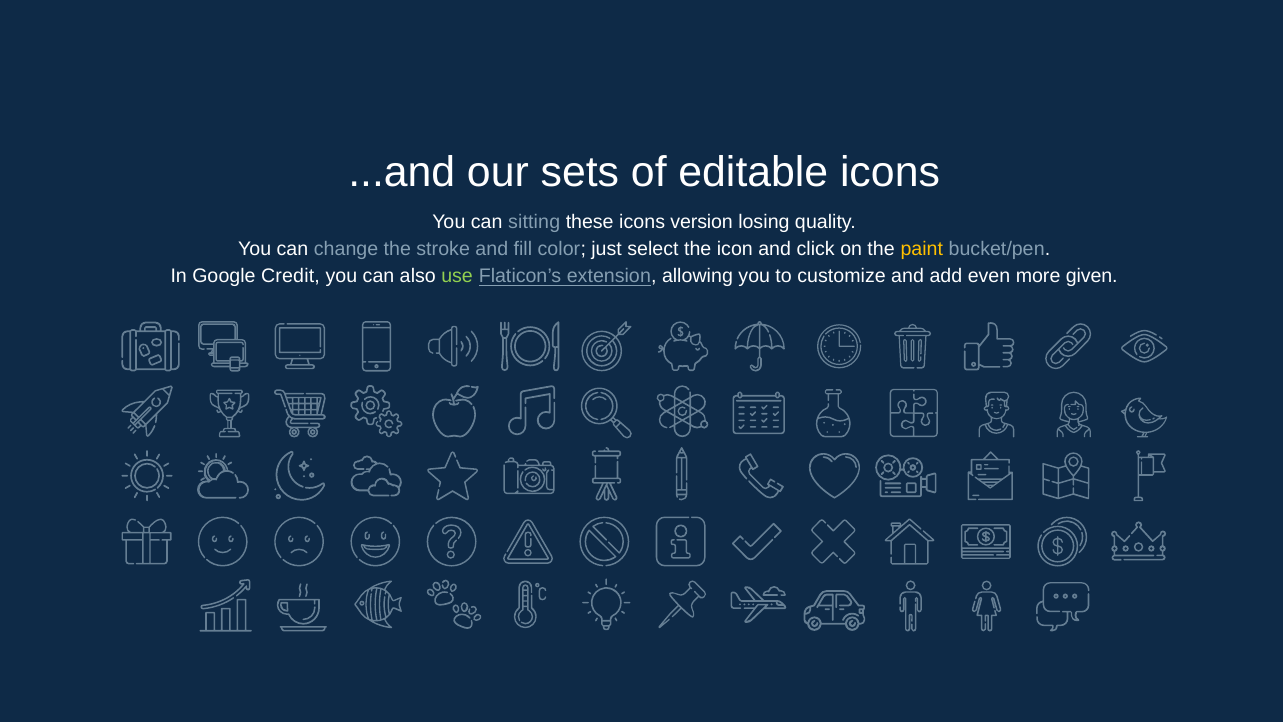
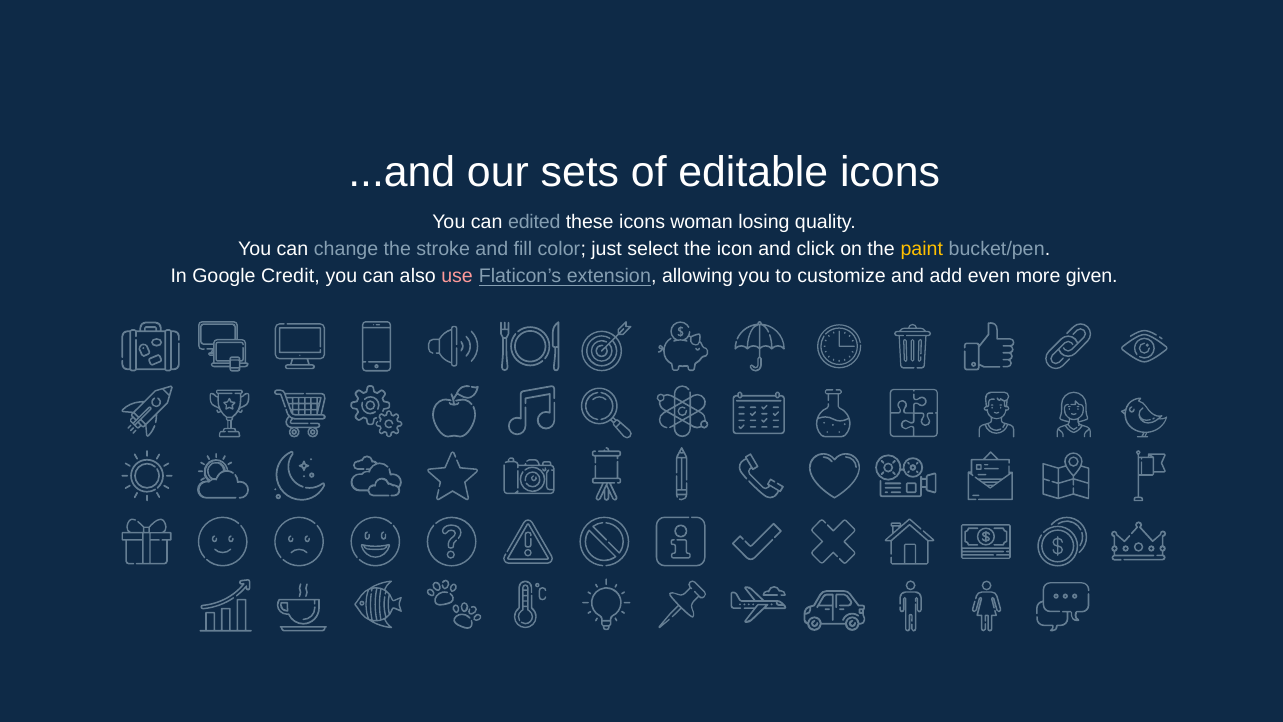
sitting: sitting -> edited (534, 222)
version: version -> woman (702, 222)
use colour: light green -> pink (457, 276)
